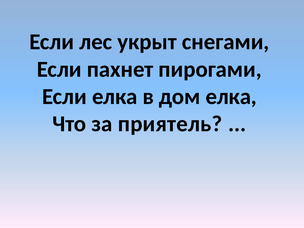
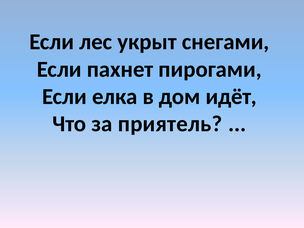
дом елка: елка -> идёт (231, 97)
